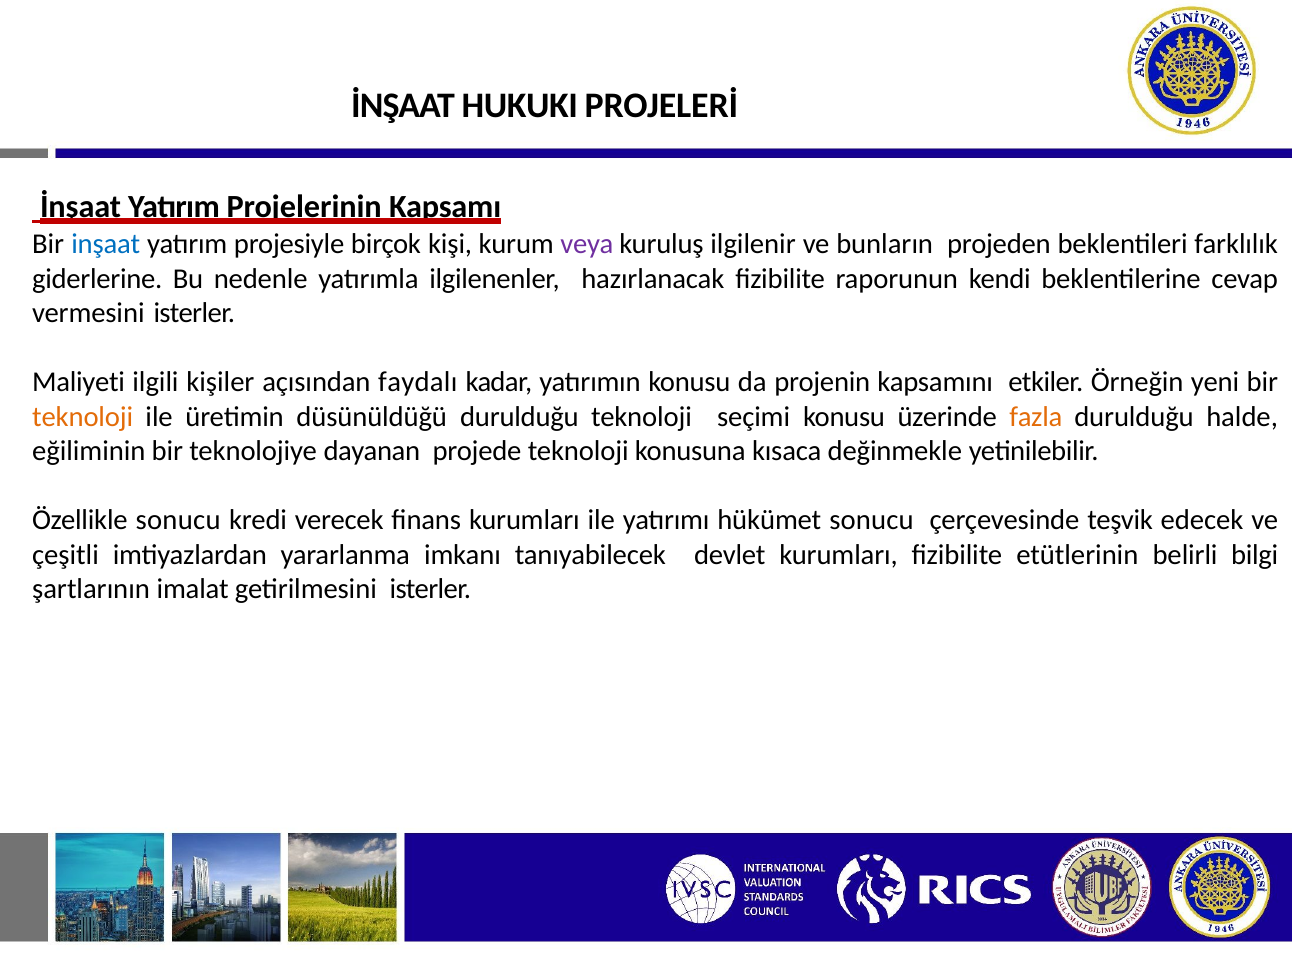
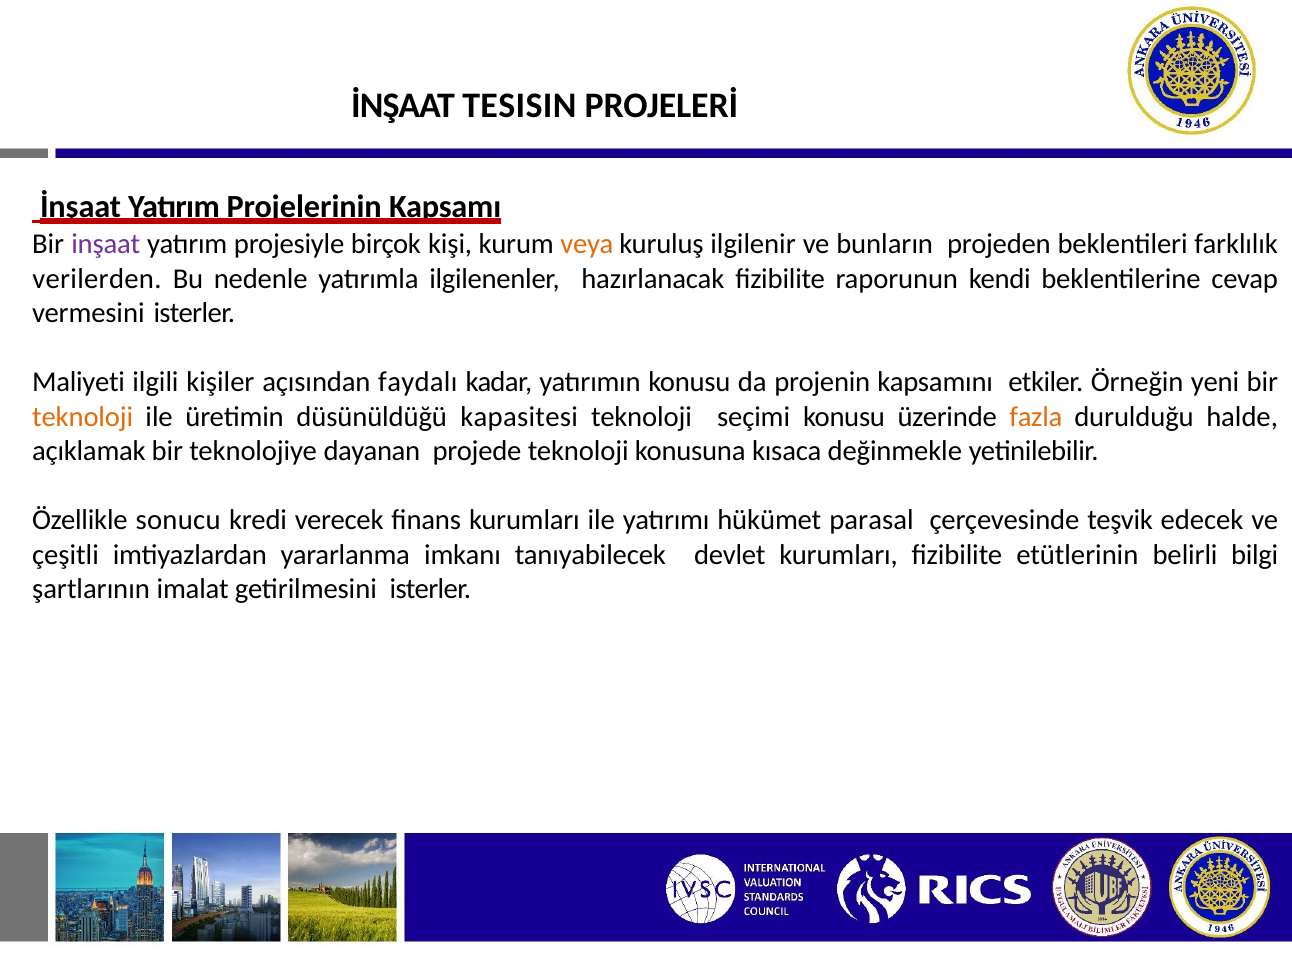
HUKUKI: HUKUKI -> TESISIN (519, 106)
inşaat colour: blue -> purple (106, 244)
veya colour: purple -> orange (587, 244)
giderlerine: giderlerine -> verilerden (97, 279)
düsünüldüğü durulduğu: durulduğu -> kapasitesi (519, 417)
eğiliminin: eğiliminin -> açıklamak (89, 451)
hükümet sonucu: sonucu -> parasal (871, 521)
